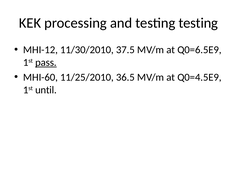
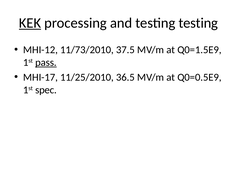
KEK underline: none -> present (30, 23)
11/30/2010: 11/30/2010 -> 11/73/2010 (87, 50)
Q0=6.5E9: Q0=6.5E9 -> Q0=1.5E9 (199, 50)
MHI-60: MHI-60 -> MHI-17 (40, 77)
Q0=4.5E9: Q0=4.5E9 -> Q0=0.5E9 (199, 77)
until: until -> spec (46, 90)
